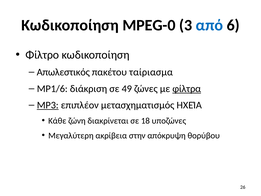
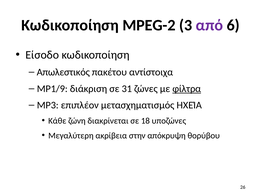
MPEG-0: MPEG-0 -> MPEG-2 (149, 25)
από colour: blue -> purple (209, 25)
Φίλτρο: Φίλτρο -> Είσοδο (42, 55)
ταίριασμα: ταίριασμα -> αντίστοιχα (151, 72)
MP1/6: MP1/6 -> MP1/9 (52, 89)
49: 49 -> 31 (127, 89)
MP3 underline: present -> none (48, 105)
